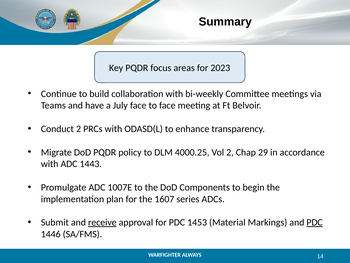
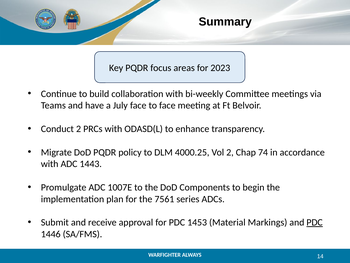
29: 29 -> 74 (263, 152)
1607: 1607 -> 7561 (164, 199)
receive underline: present -> none (102, 222)
